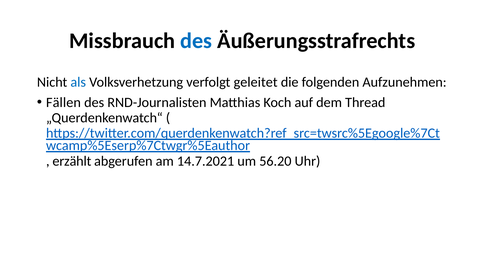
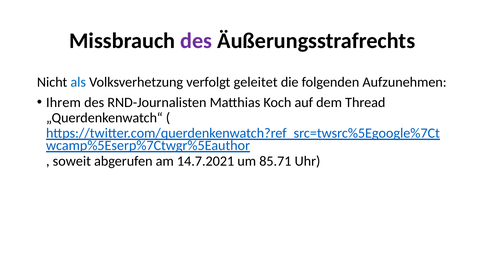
des colour: blue -> purple (196, 41)
Fällen: Fällen -> Ihrem (63, 102)
erzählt: erzählt -> soweit (72, 161)
56.20: 56.20 -> 85.71 (275, 161)
